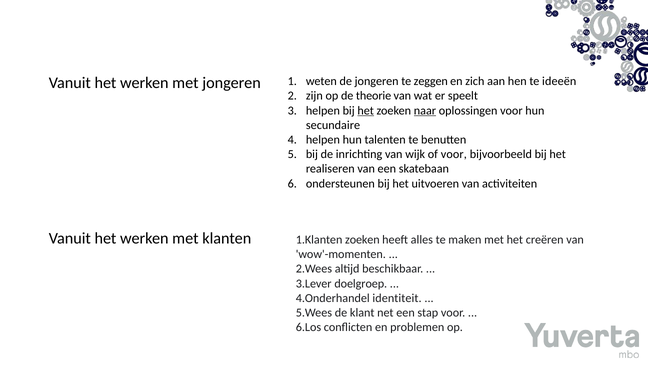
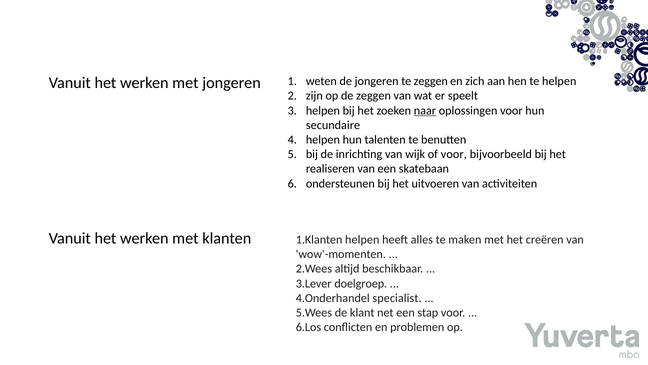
te ideeën: ideeën -> helpen (559, 81)
de theorie: theorie -> zeggen (374, 96)
het underline: present -> none (366, 110)
zoeken: zoeken -> helpen (362, 239)
identiteit: identiteit -> specialist (397, 298)
